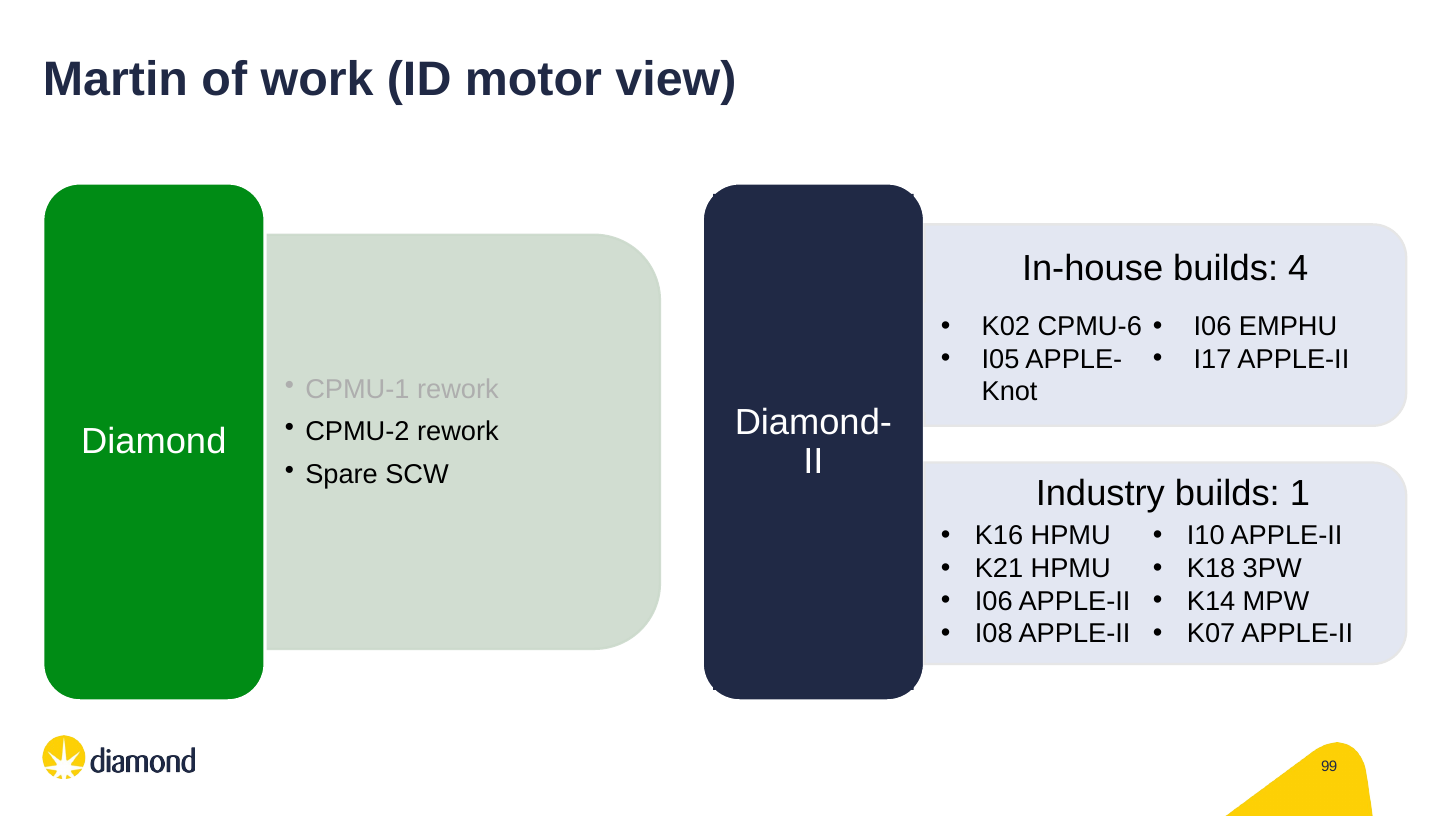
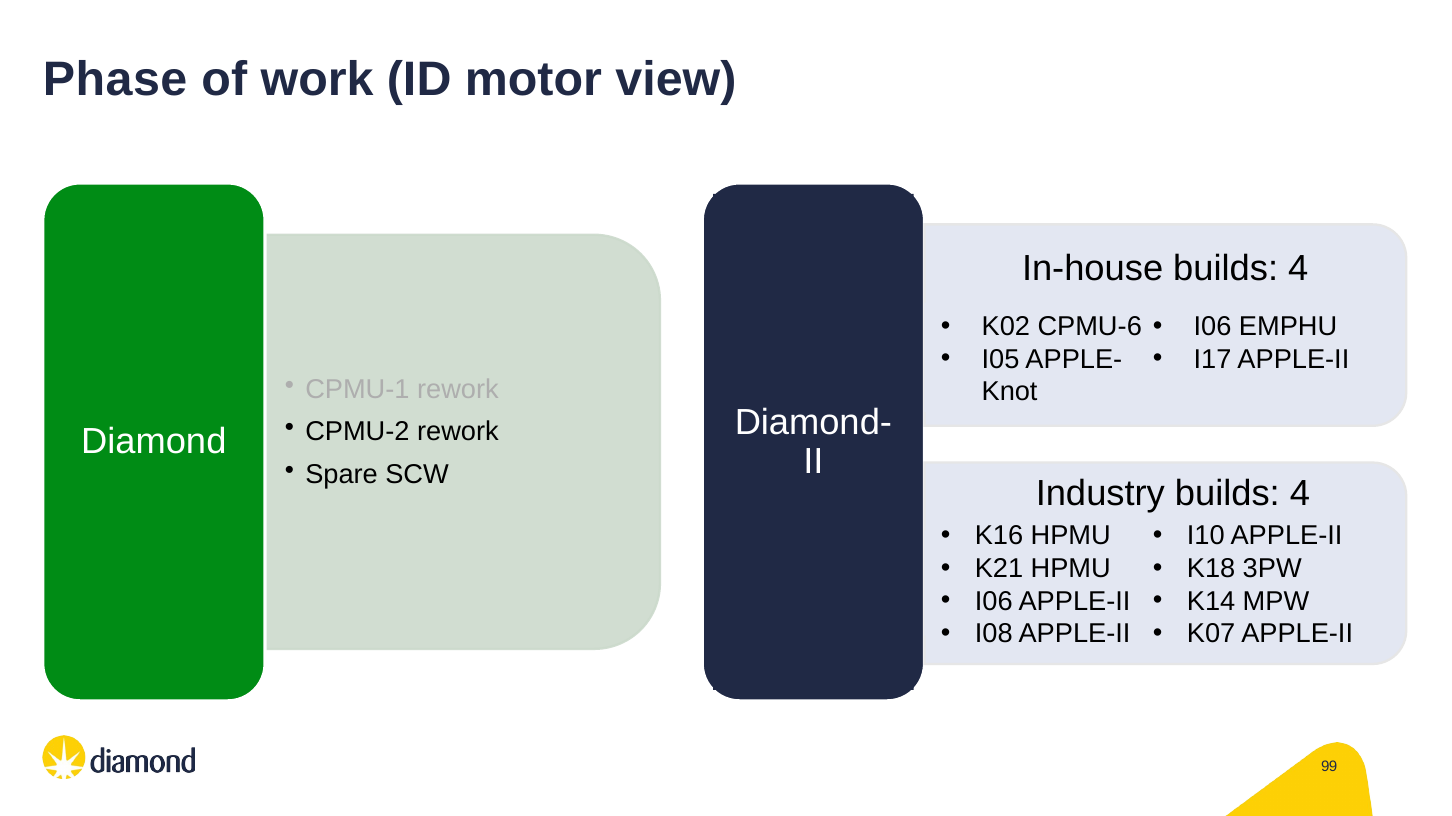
Martin: Martin -> Phase (115, 80)
Industry builds 1: 1 -> 4 (1300, 494)
